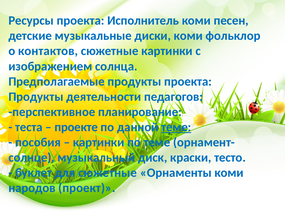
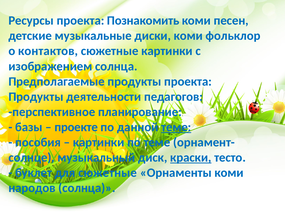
Исполнитель: Исполнитель -> Познакомить (143, 21)
теста: теста -> базы (29, 127)
краски underline: none -> present (191, 157)
народов проект: проект -> солнца (87, 188)
